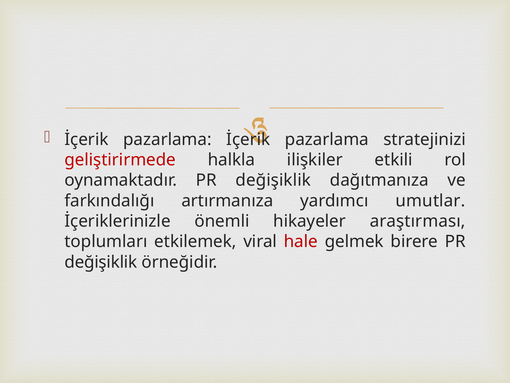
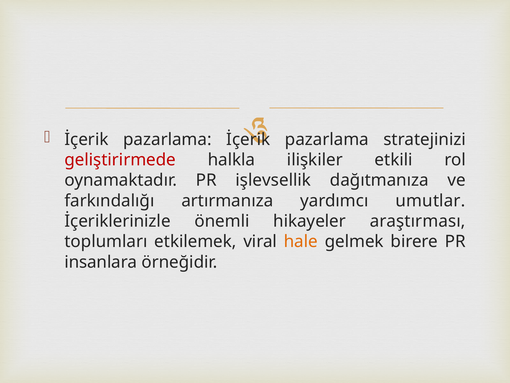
oynamaktadır PR değişiklik: değişiklik -> işlevsellik (273, 180)
hale colour: red -> orange (301, 241)
değişiklik: değişiklik -> insanlara (101, 262)
